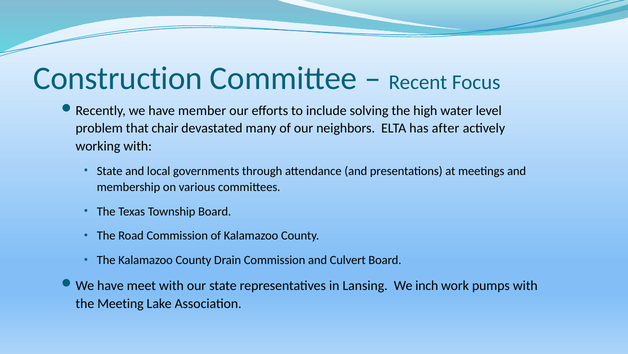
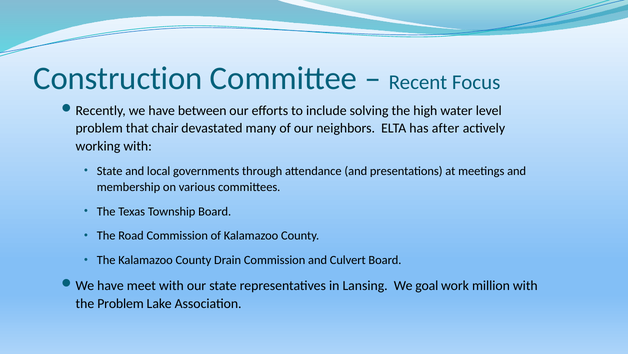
member: member -> between (202, 110)
inch: inch -> goal (427, 285)
pumps: pumps -> million (491, 285)
the Meeting: Meeting -> Problem (121, 303)
